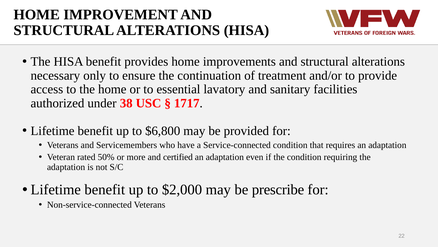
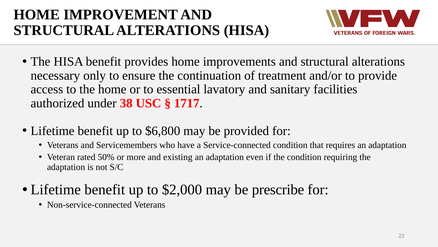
certified: certified -> existing (178, 157)
